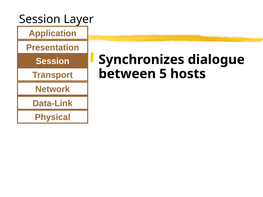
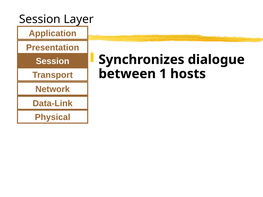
5: 5 -> 1 (163, 74)
